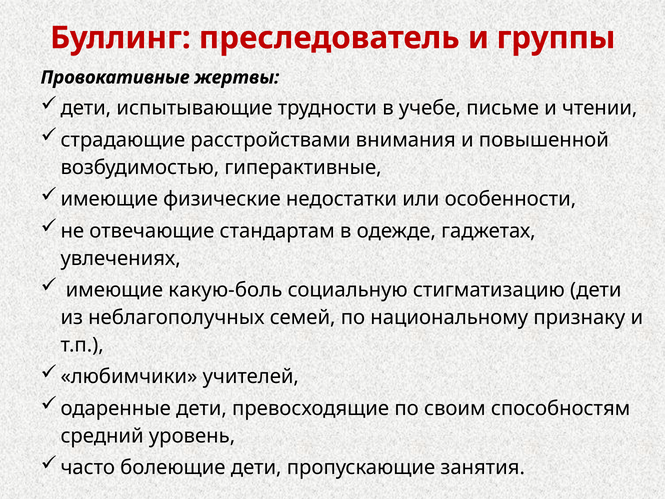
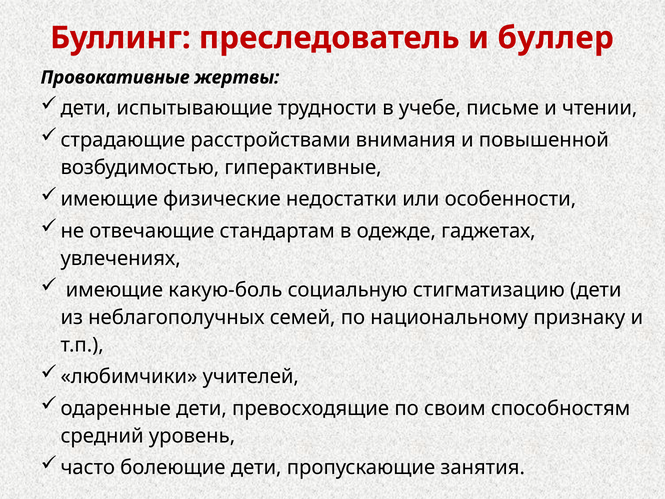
группы: группы -> буллер (556, 38)
